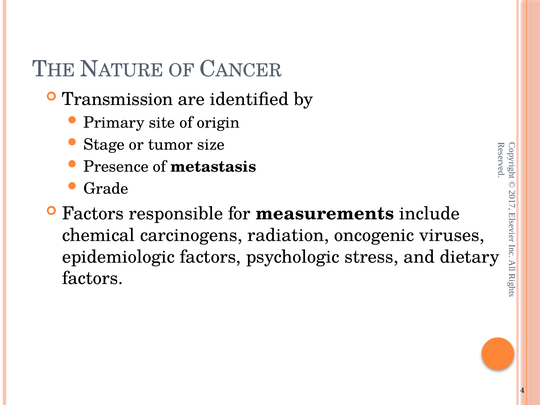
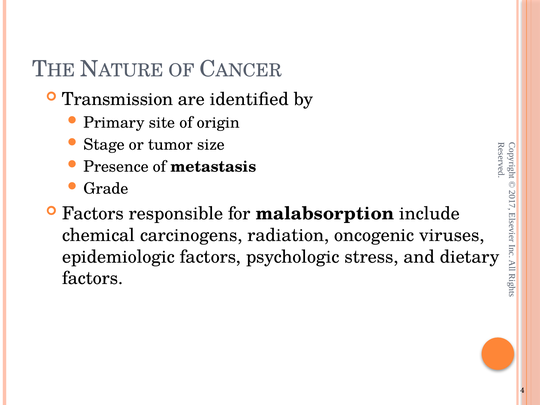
measurements: measurements -> malabsorption (325, 214)
